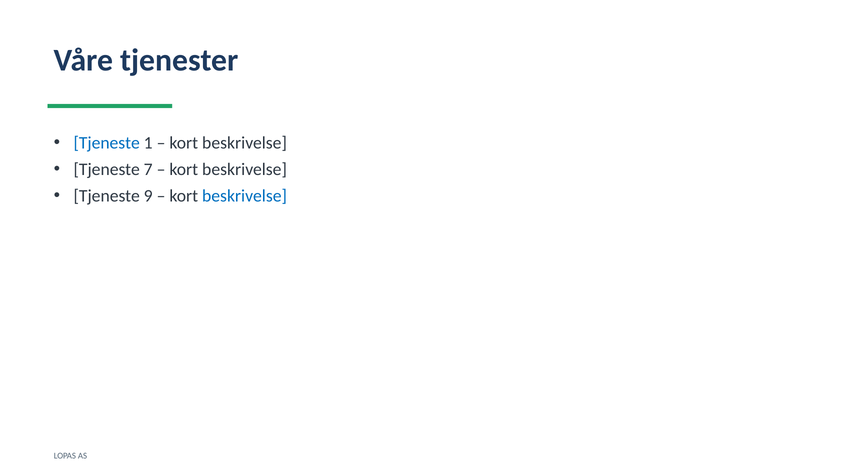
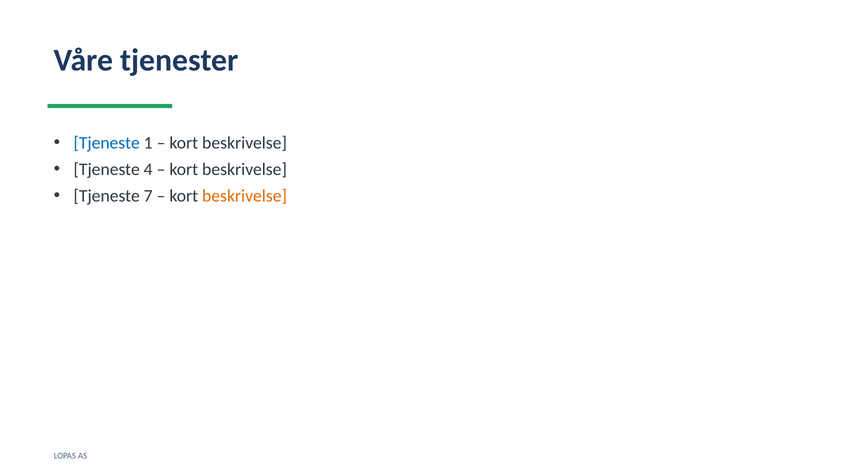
7: 7 -> 4 (148, 170)
9: 9 -> 7 (148, 196)
beskrivelse colour: blue -> orange (245, 196)
